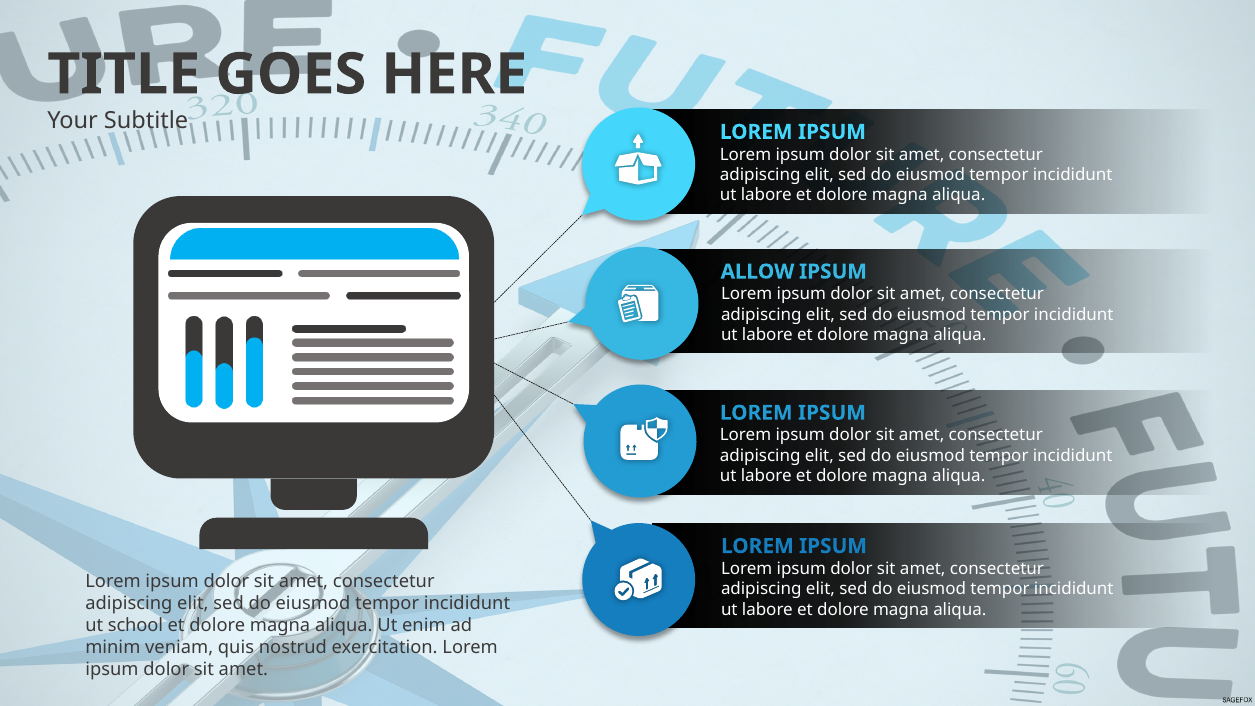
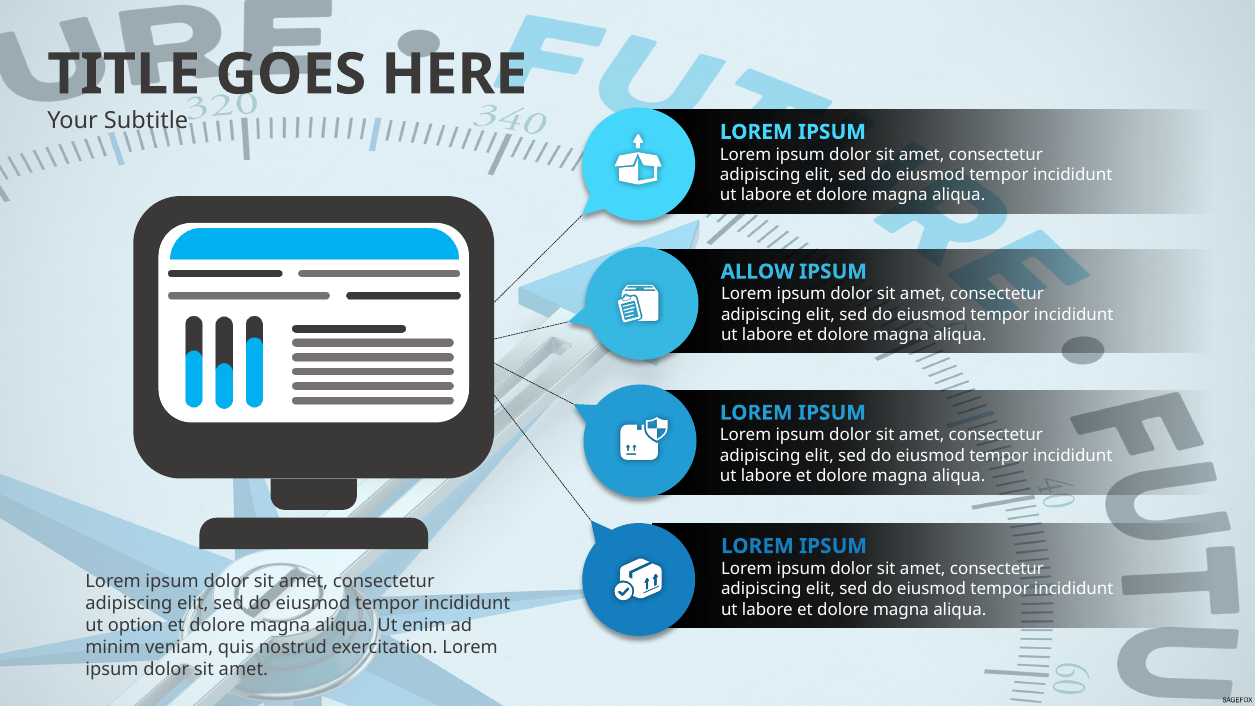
school: school -> option (136, 626)
